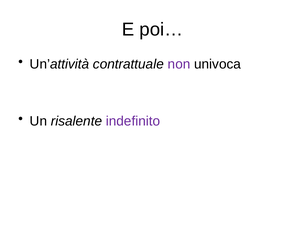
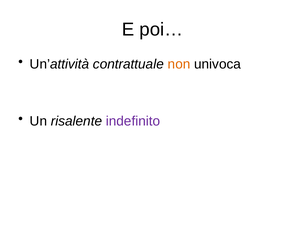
non colour: purple -> orange (179, 64)
